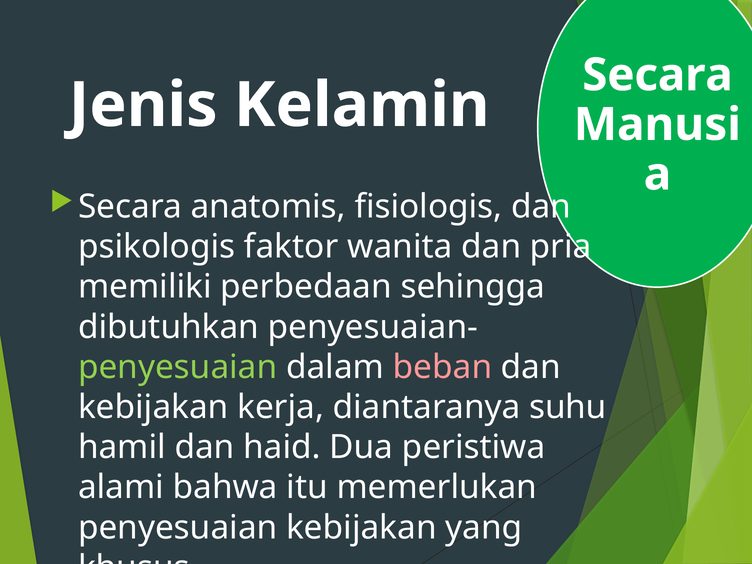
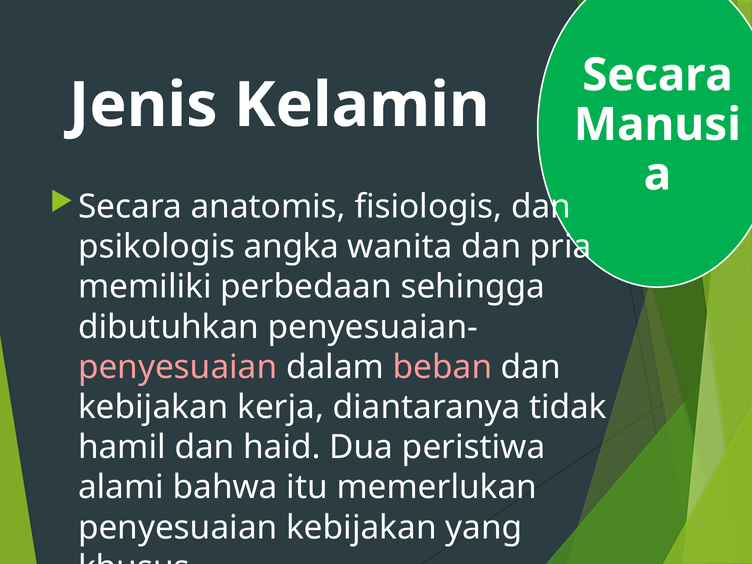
faktor: faktor -> angka (291, 247)
penyesuaian colour: light green -> pink (178, 367)
suhu: suhu -> tidak (568, 407)
